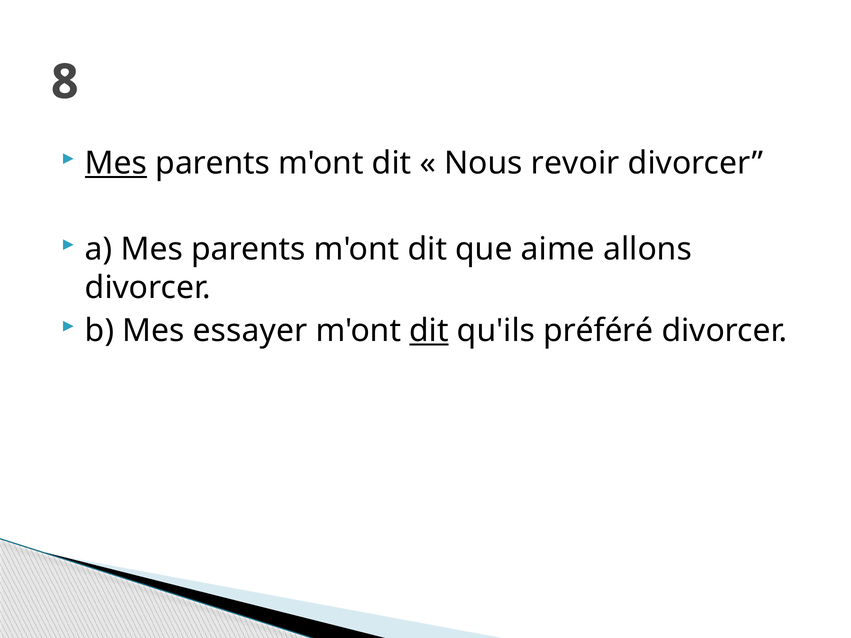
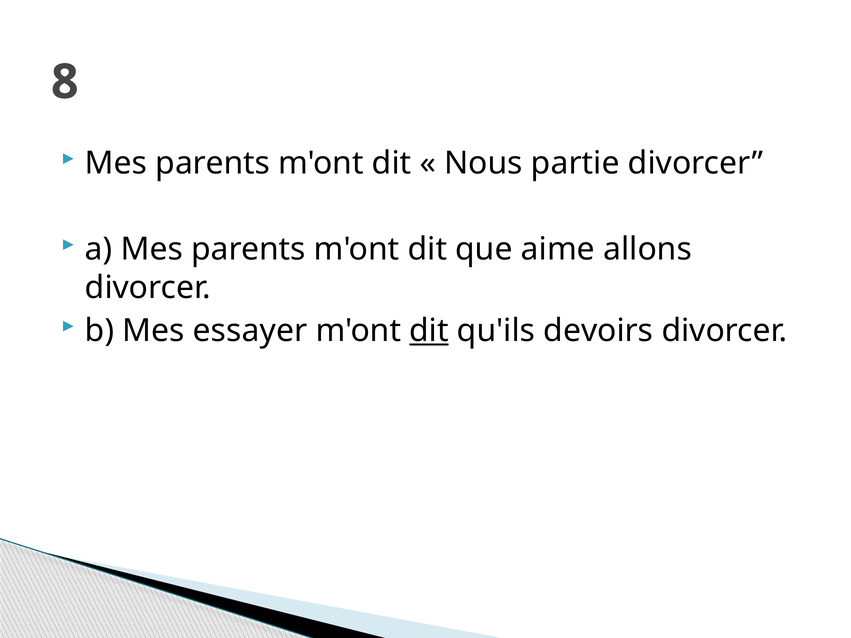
Mes underline: present -> none (116, 163)
revoir: revoir -> partie (575, 163)
préféré: préféré -> devoirs (598, 331)
